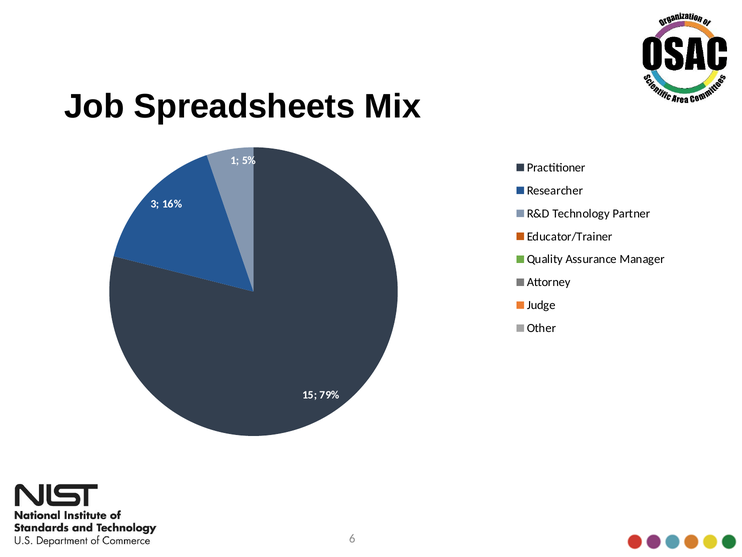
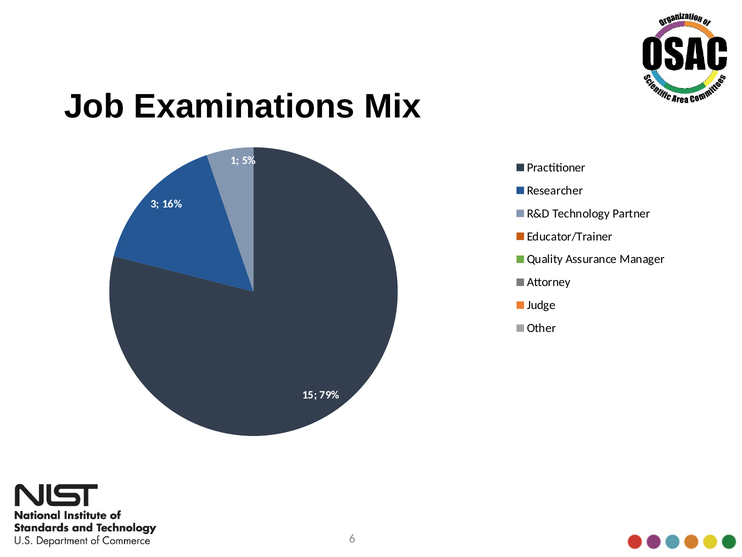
Spreadsheets: Spreadsheets -> Examinations (244, 106)
